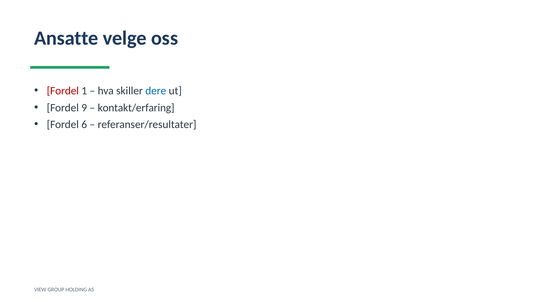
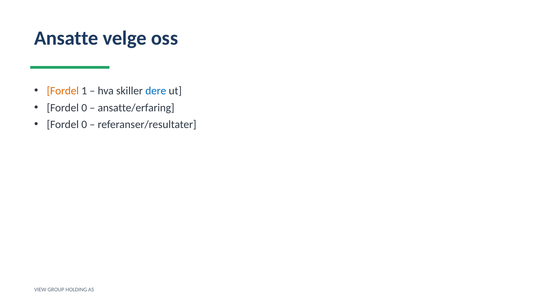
Fordel colour: red -> orange (63, 91)
9: 9 -> 0 (84, 108)
kontakt/erfaring: kontakt/erfaring -> ansatte/erfaring (136, 108)
6: 6 -> 0 (84, 125)
